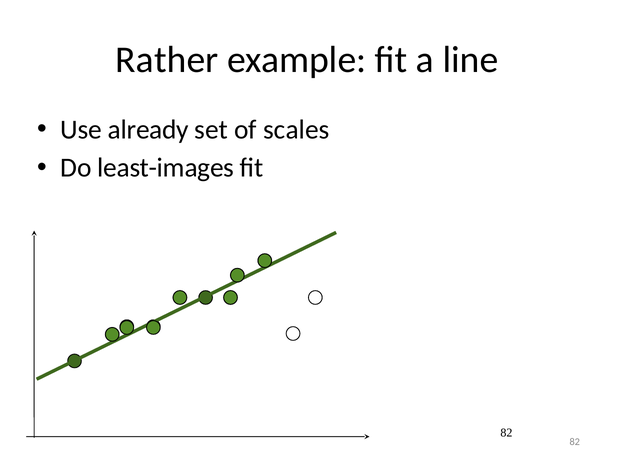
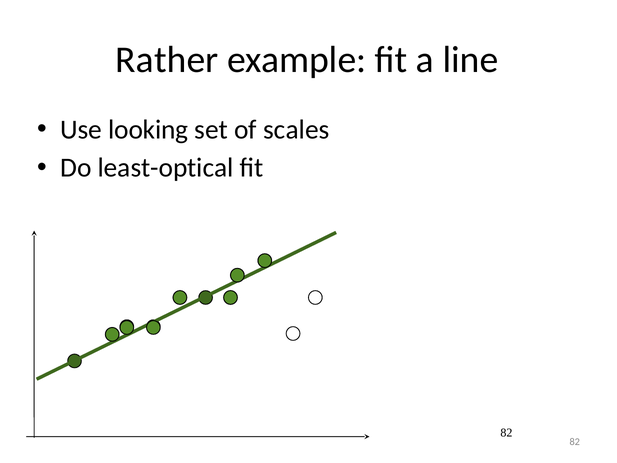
already: already -> looking (148, 129)
least-images: least-images -> least-optical (166, 168)
